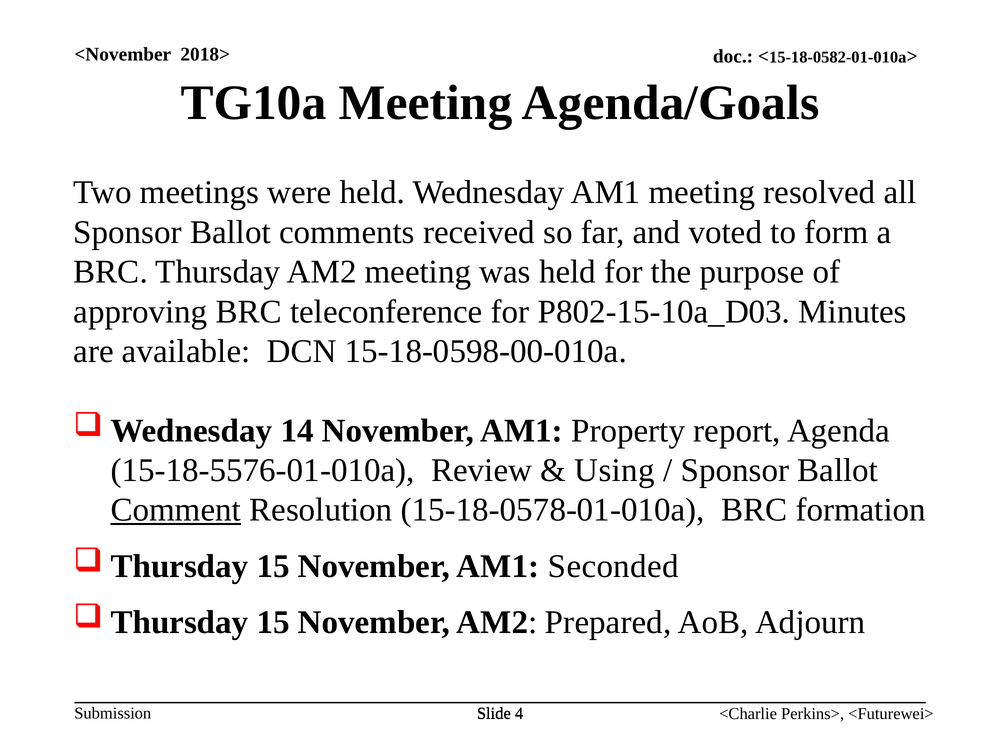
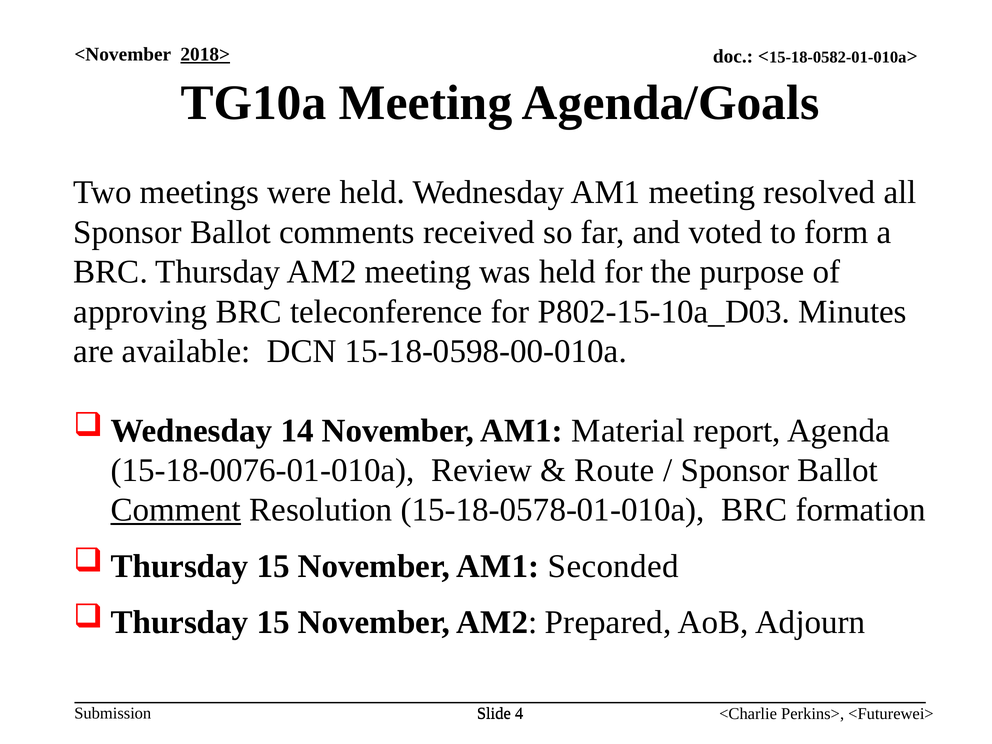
2018> underline: none -> present (205, 54)
Property: Property -> Material (628, 431)
15-18-5576-01-010a: 15-18-5576-01-010a -> 15-18-0076-01-010a (263, 470)
Using: Using -> Route (614, 470)
